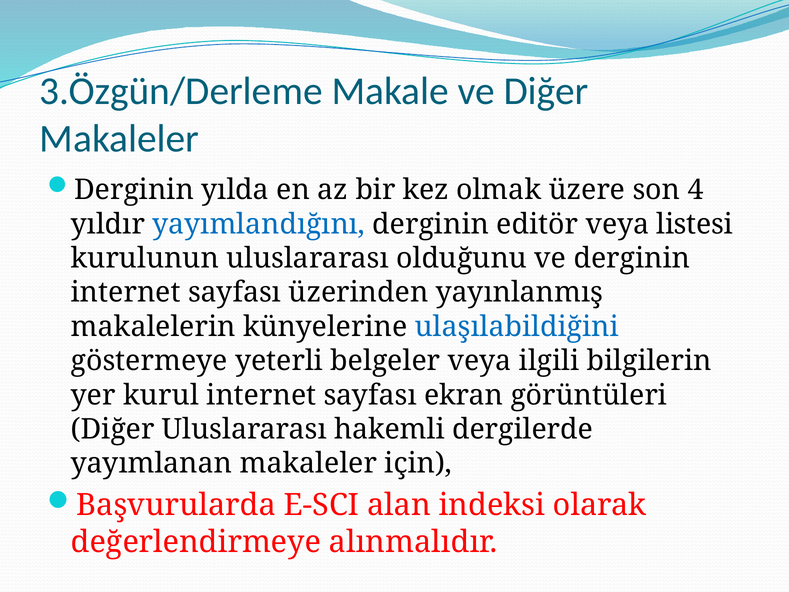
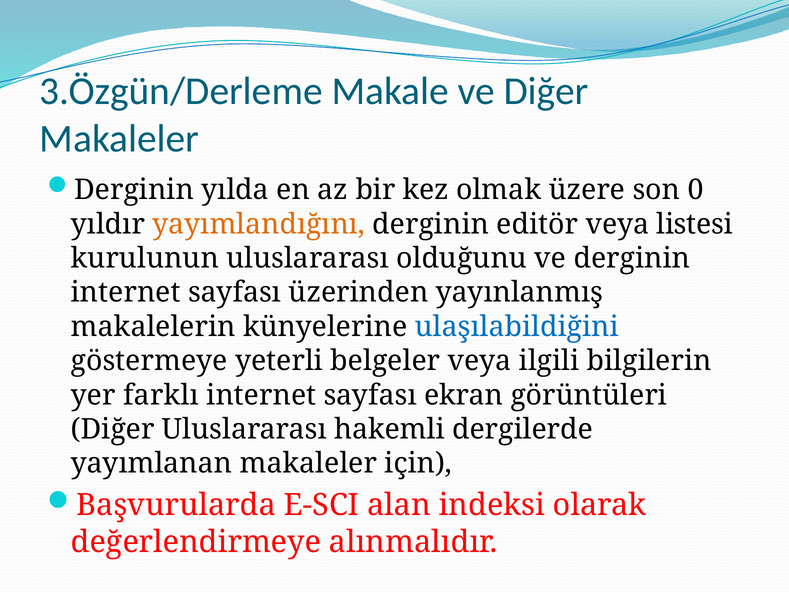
4: 4 -> 0 (696, 190)
yayımlandığını colour: blue -> orange (259, 224)
kurul: kurul -> farklı (161, 395)
